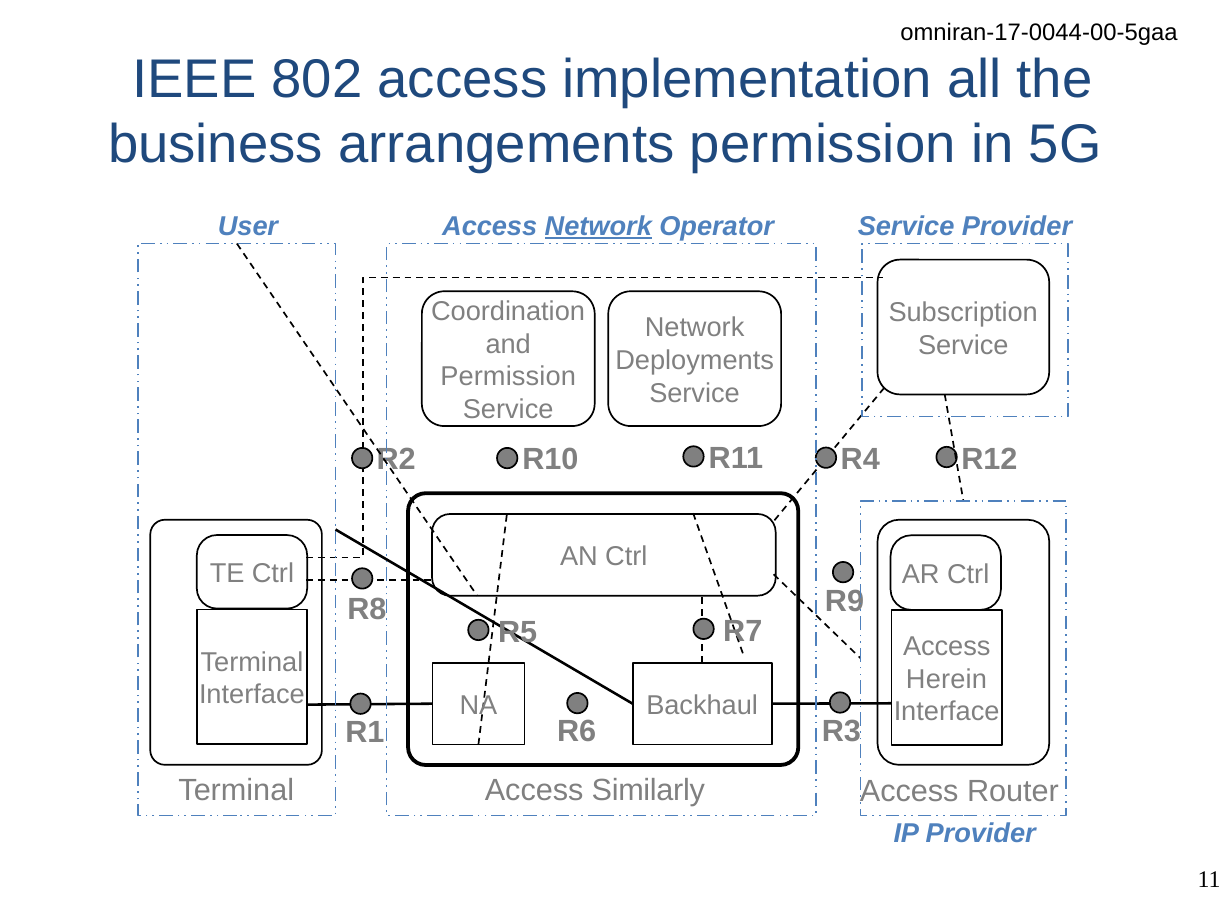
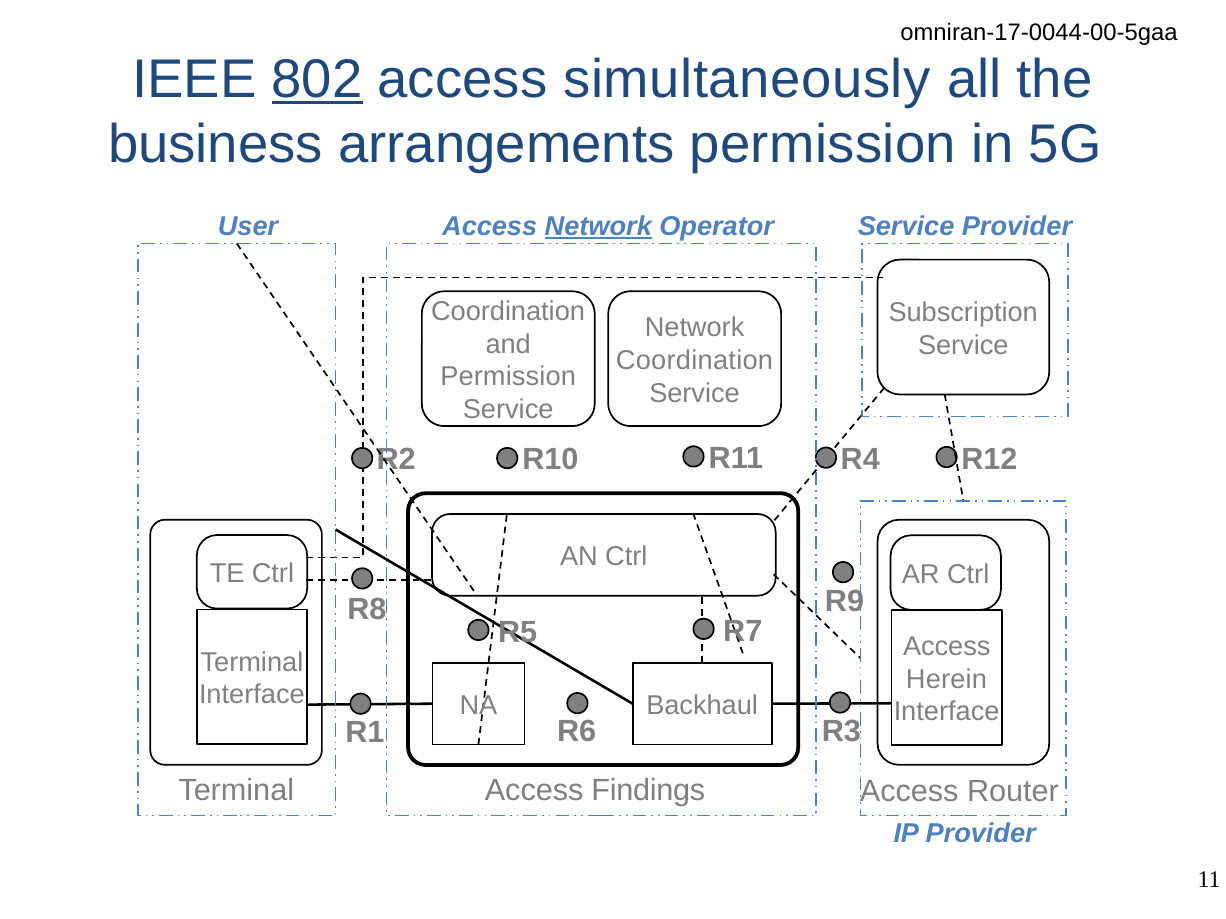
802 underline: none -> present (317, 79)
implementation: implementation -> simultaneously (747, 79)
Deployments: Deployments -> Coordination (694, 361)
Similarly: Similarly -> Findings (648, 791)
